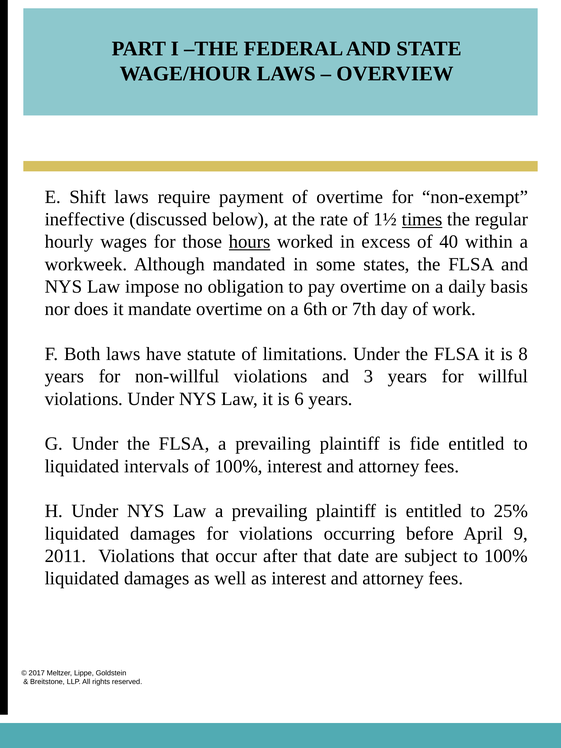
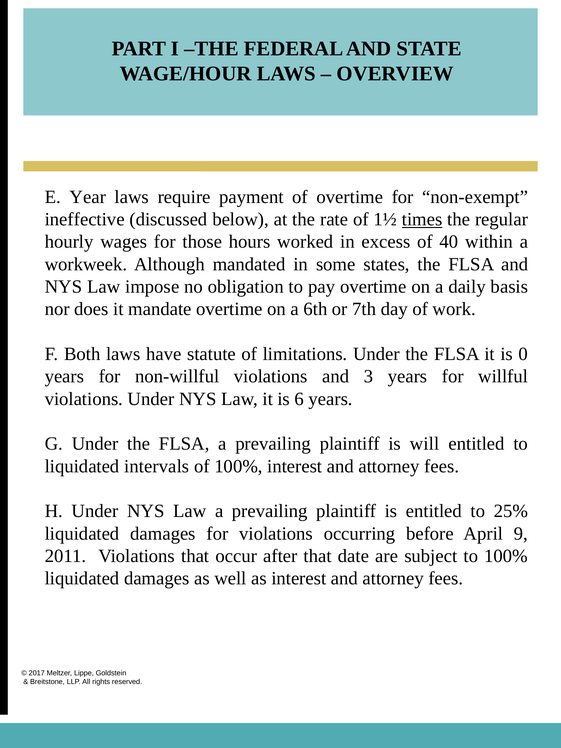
Shift: Shift -> Year (88, 197)
hours underline: present -> none (250, 242)
8: 8 -> 0 (523, 354)
fide: fide -> will (425, 444)
